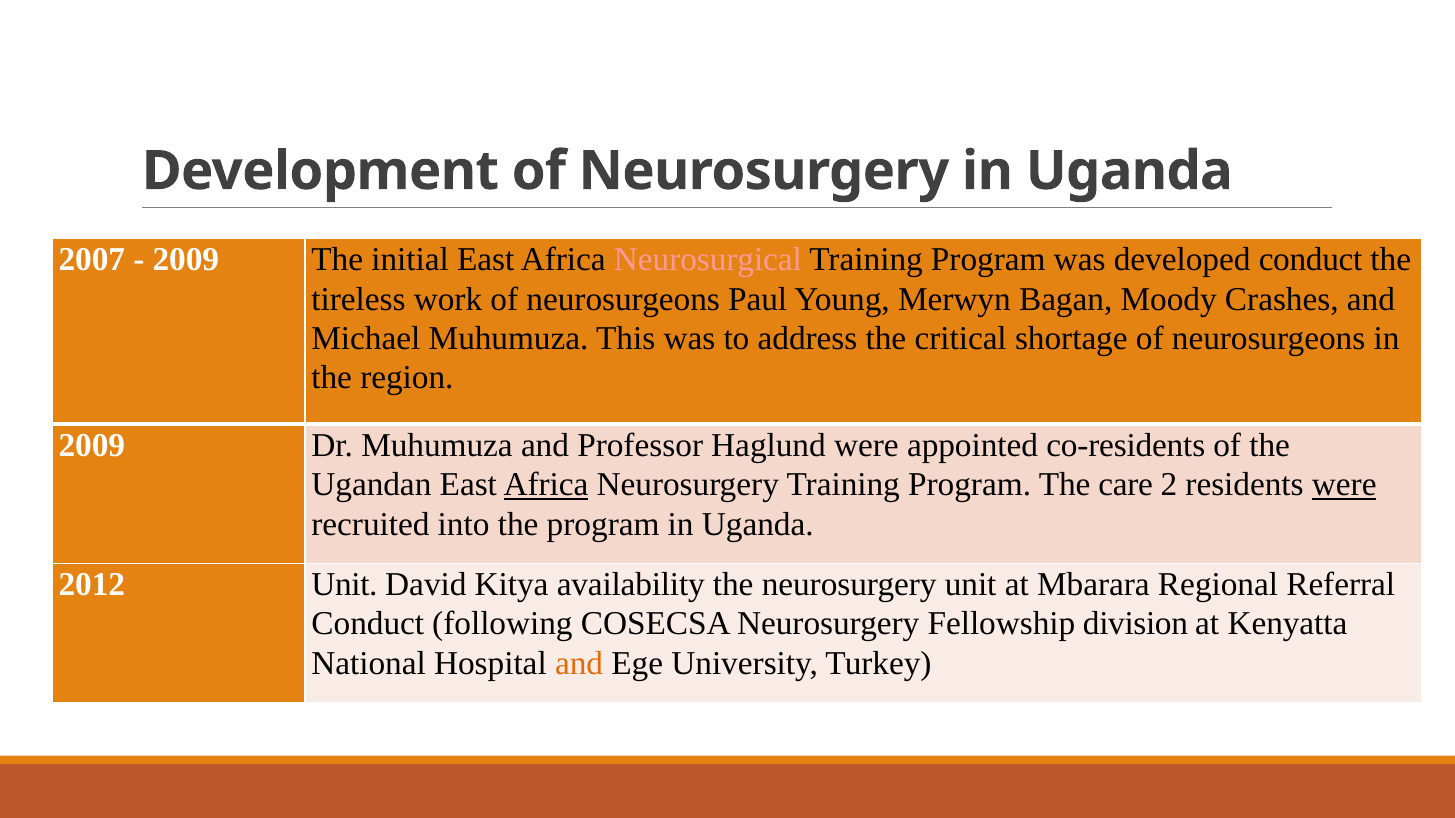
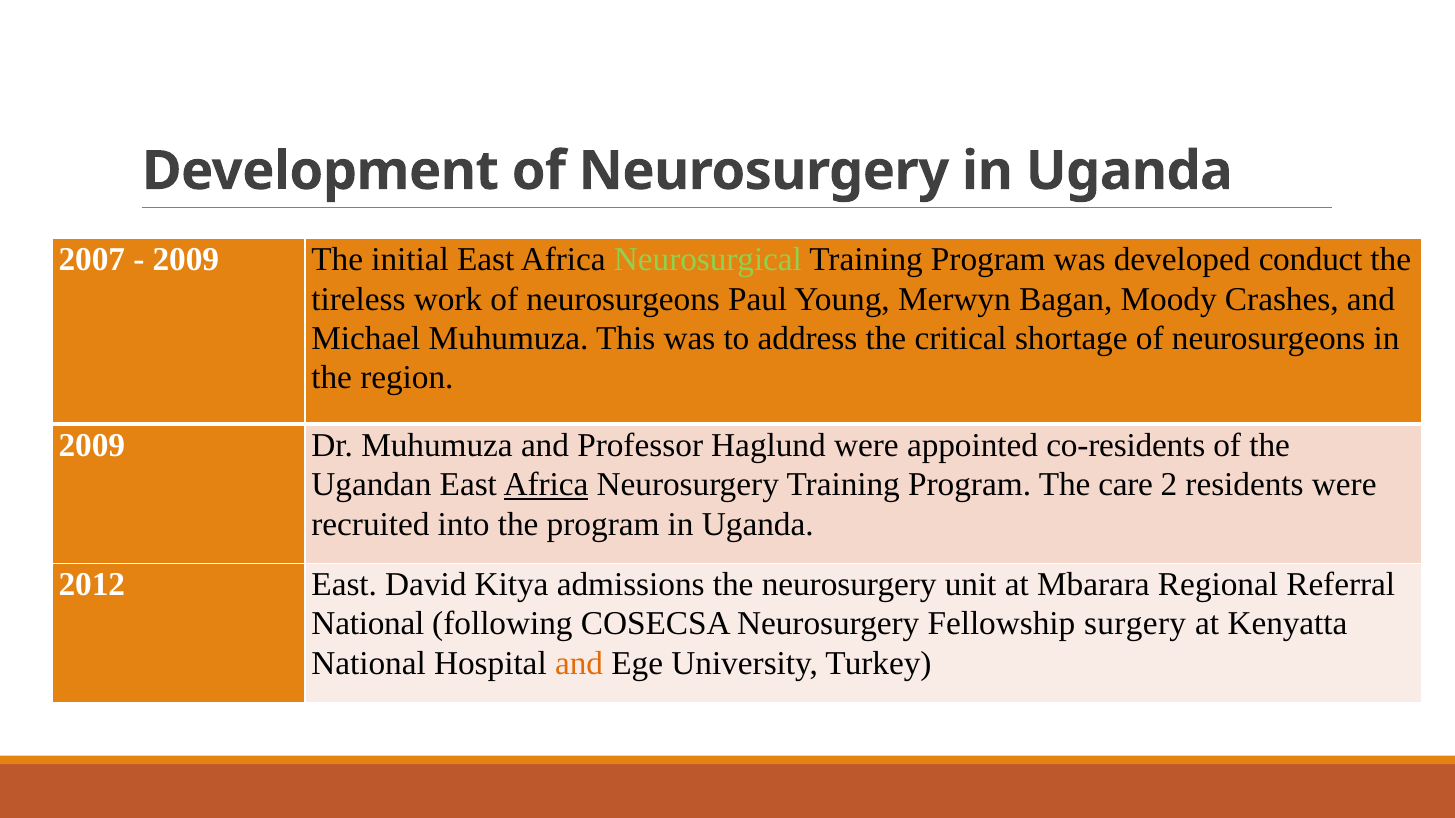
Neurosurgical colour: pink -> light green (708, 260)
were underline: present -> none (1344, 485)
2012 Unit: Unit -> East (344, 585)
availability: availability -> admissions (631, 585)
Conduct: Conduct -> National (368, 624)
division: division -> surgery (1135, 624)
